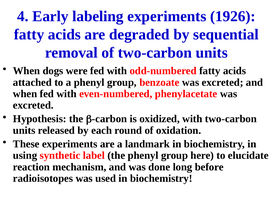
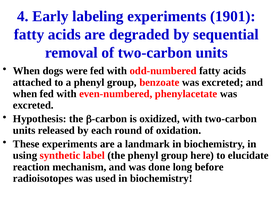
1926: 1926 -> 1901 (233, 16)
